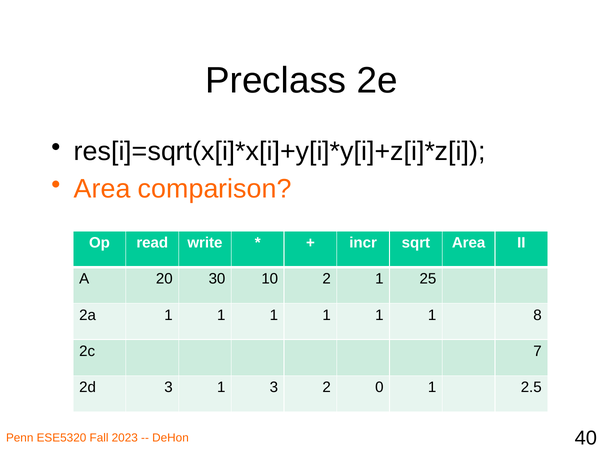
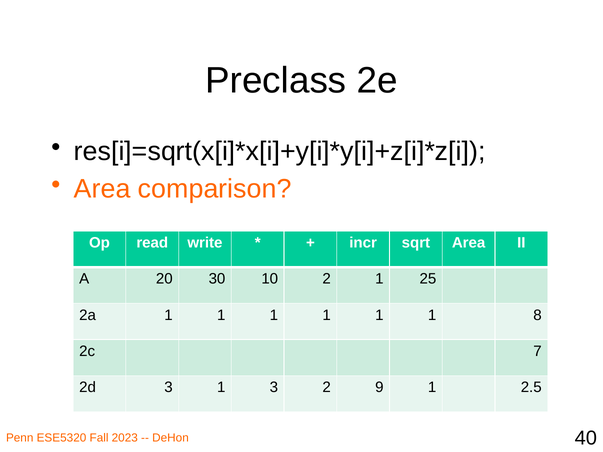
0: 0 -> 9 (379, 388)
